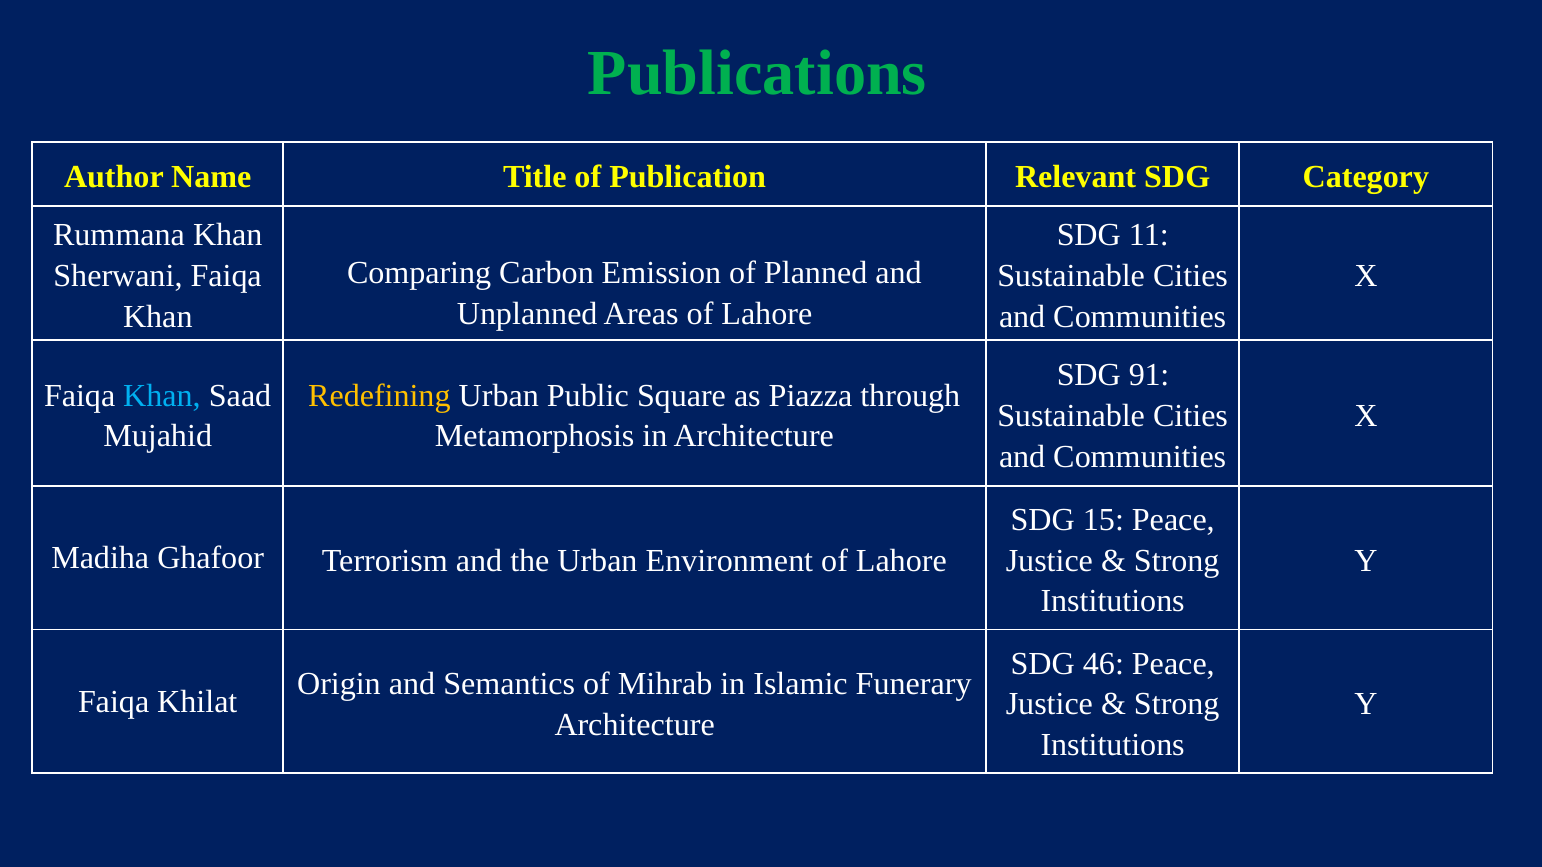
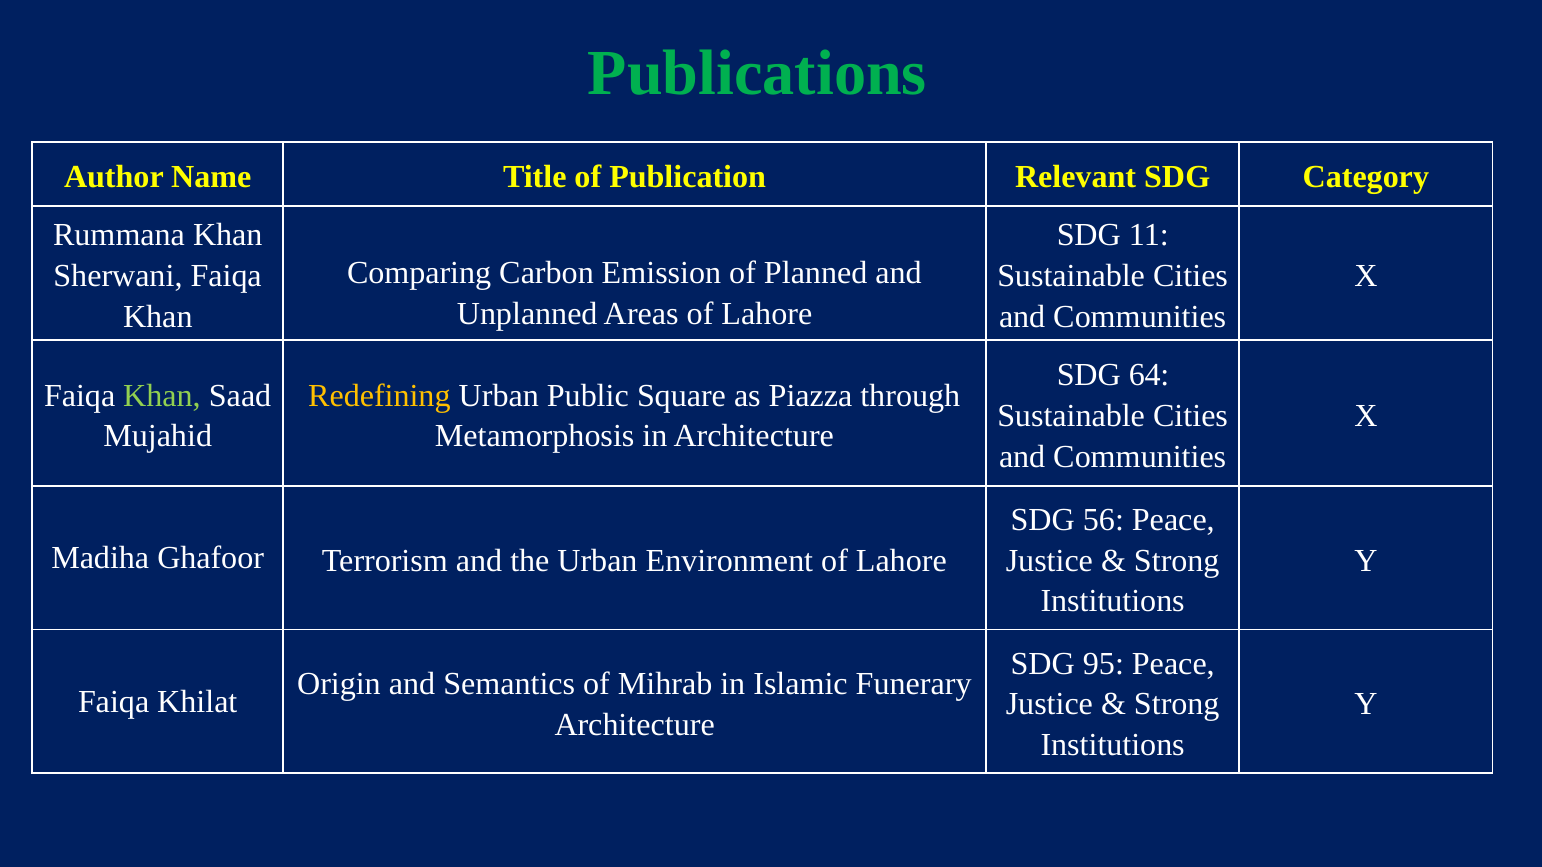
91: 91 -> 64 (1149, 375)
Khan colour: light blue -> light green (162, 396)
15: 15 -> 56 (1103, 520)
46: 46 -> 95 (1103, 664)
